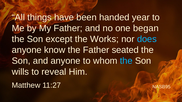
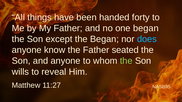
year: year -> forty (141, 17)
the Works: Works -> Began (104, 39)
the colour: light blue -> light green (126, 61)
